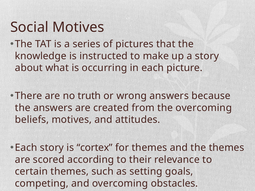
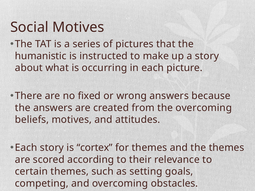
knowledge: knowledge -> humanistic (41, 56)
truth: truth -> fixed (89, 96)
